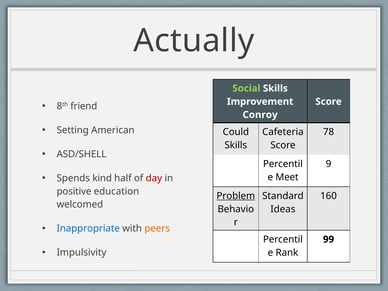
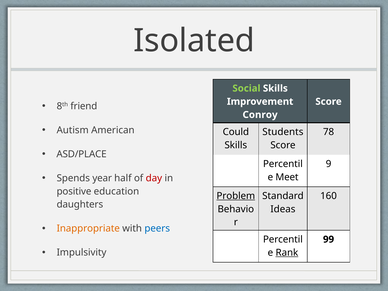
Actually: Actually -> Isolated (194, 41)
Setting: Setting -> Autism (73, 130)
Cafeteria: Cafeteria -> Students (283, 132)
ASD/SHELL: ASD/SHELL -> ASD/PLACE (82, 154)
kind: kind -> year (102, 178)
welcomed: welcomed -> daughters (80, 205)
Inappropriate colour: blue -> orange (88, 228)
peers colour: orange -> blue (157, 228)
Rank underline: none -> present (287, 253)
